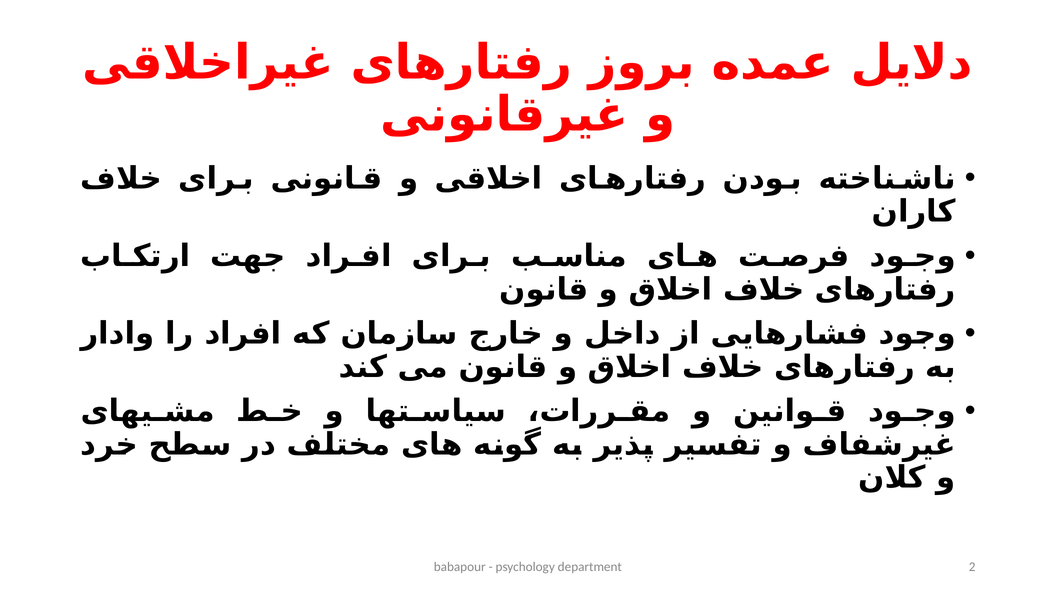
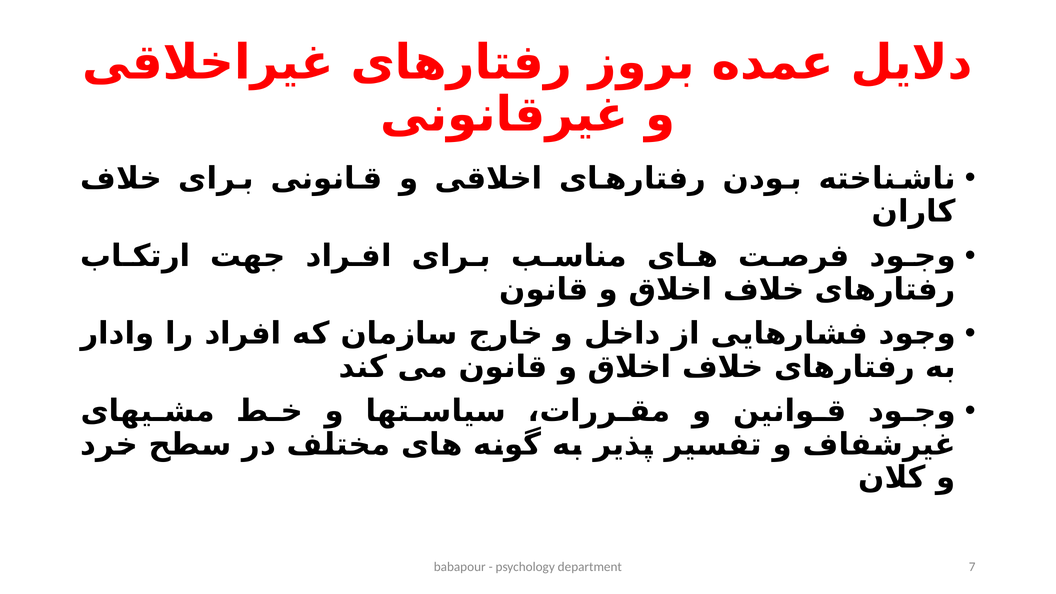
2: 2 -> 7 (972, 567)
